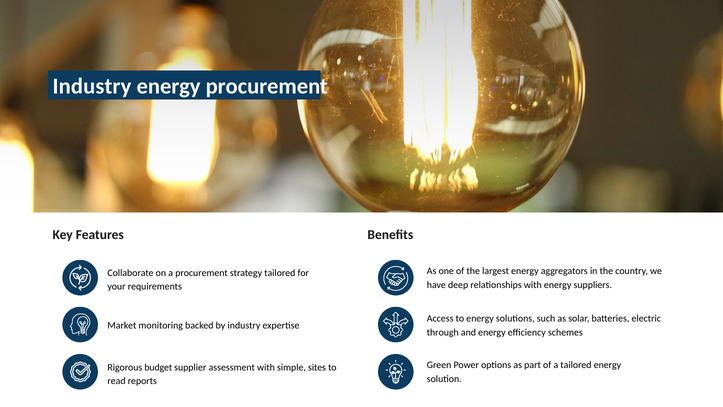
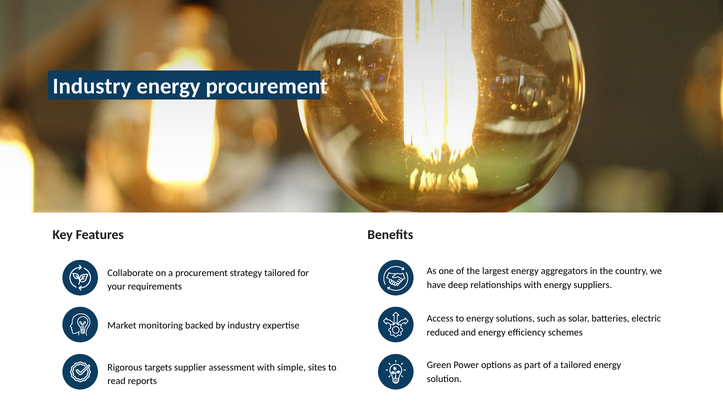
through: through -> reduced (443, 332)
budget: budget -> targets (158, 367)
